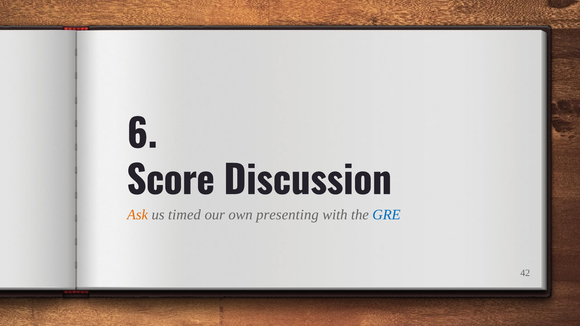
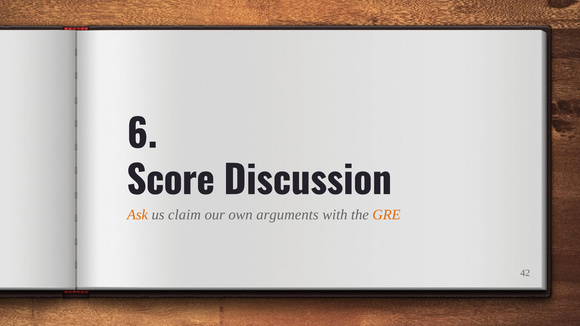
timed: timed -> claim (184, 215)
presenting: presenting -> arguments (287, 215)
GRE colour: blue -> orange (386, 215)
